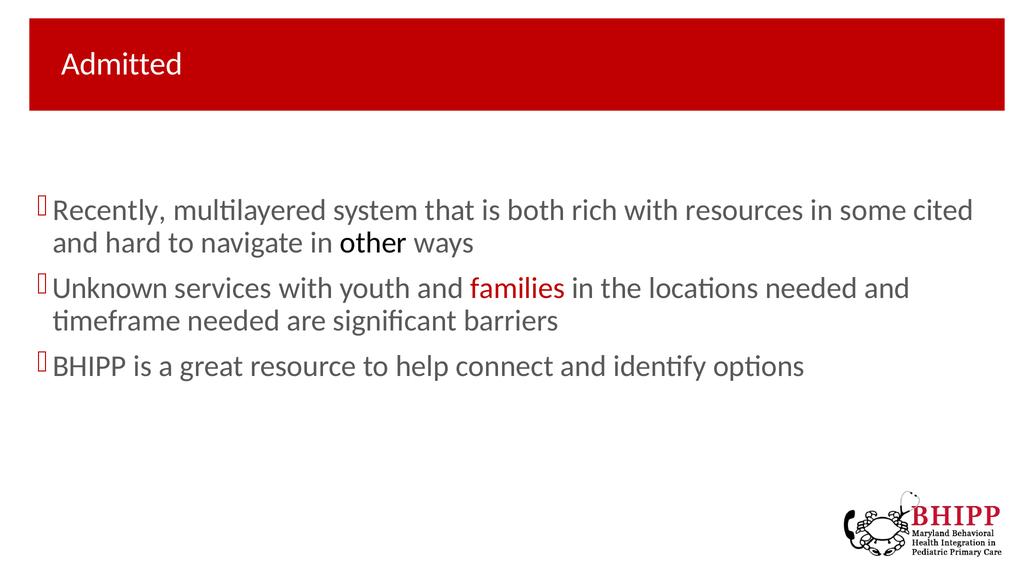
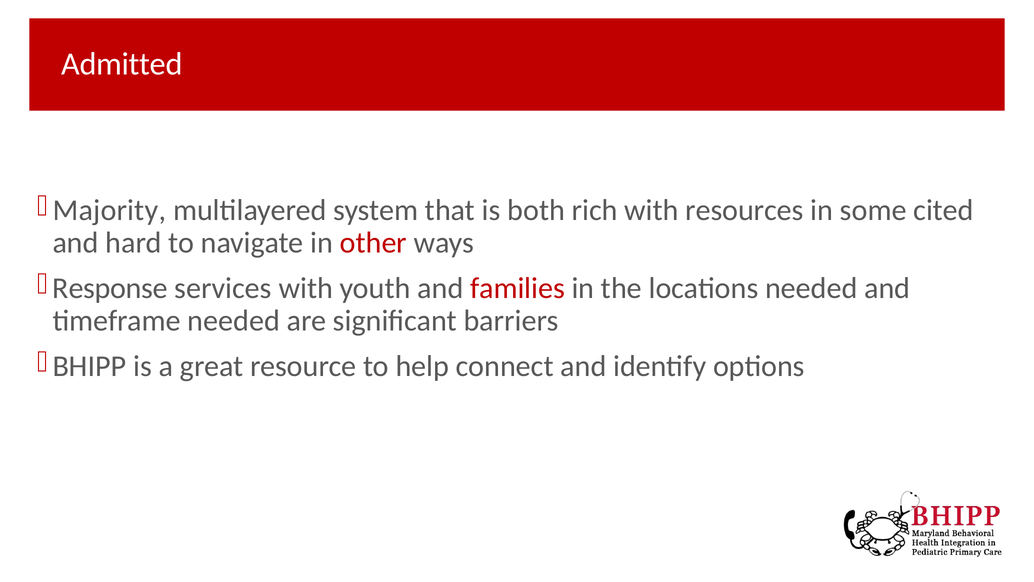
Recently: Recently -> Majority (109, 210)
other colour: black -> red (373, 243)
Unknown: Unknown -> Response (110, 288)
